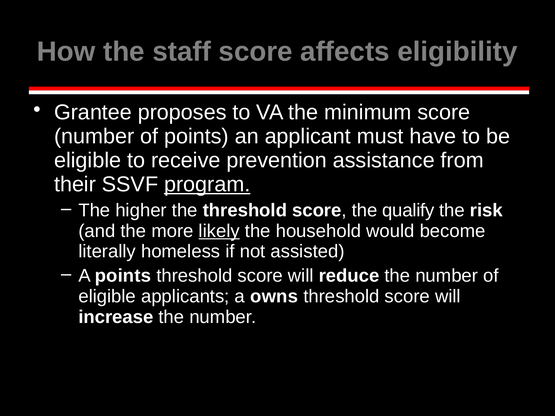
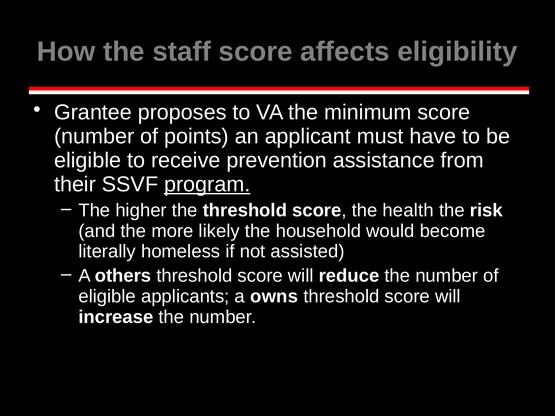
qualify: qualify -> health (408, 210)
likely underline: present -> none (219, 231)
A points: points -> others (123, 276)
